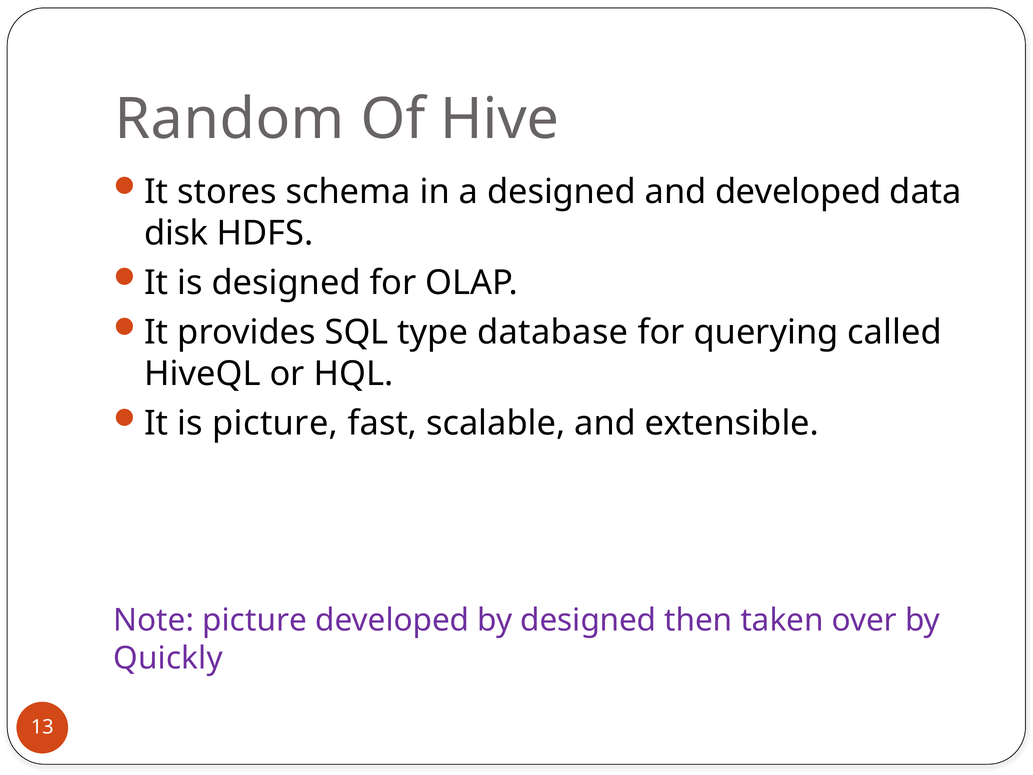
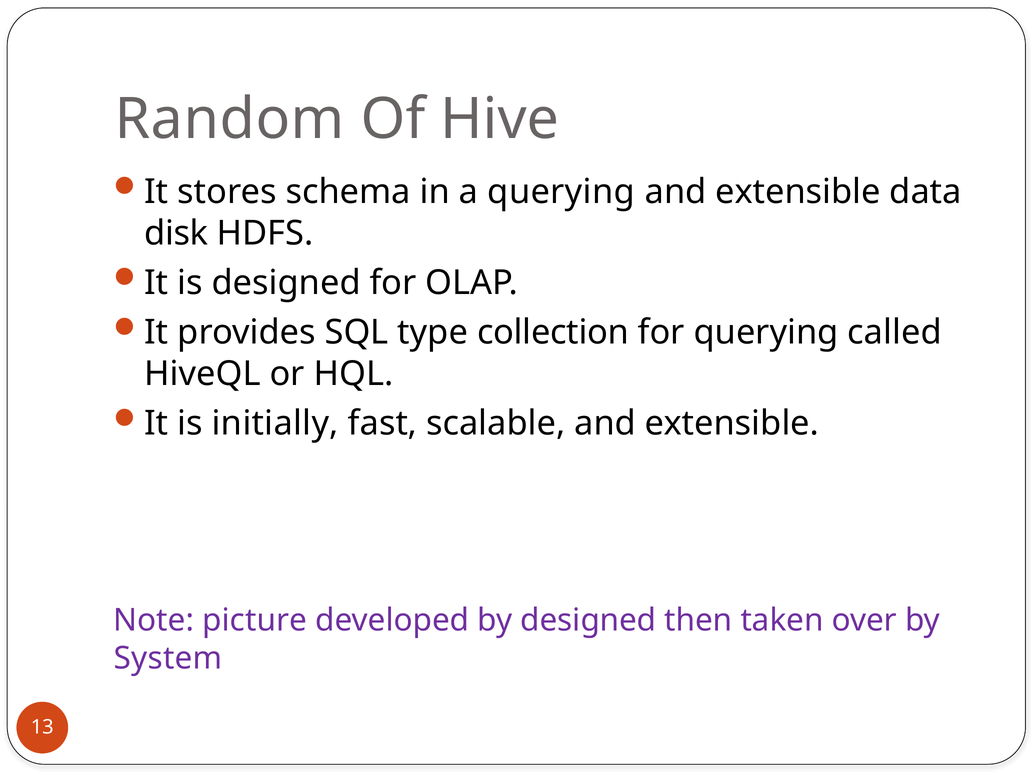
a designed: designed -> querying (561, 192)
developed: developed -> extensible (798, 192)
database: database -> collection (553, 332)
is picture: picture -> initially (275, 423)
Quickly: Quickly -> System (168, 658)
